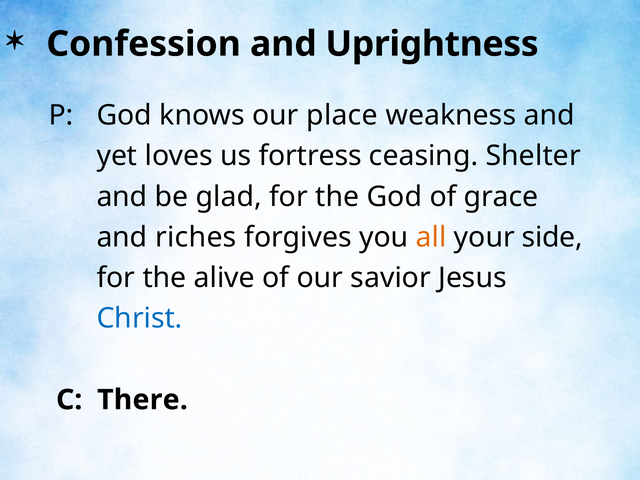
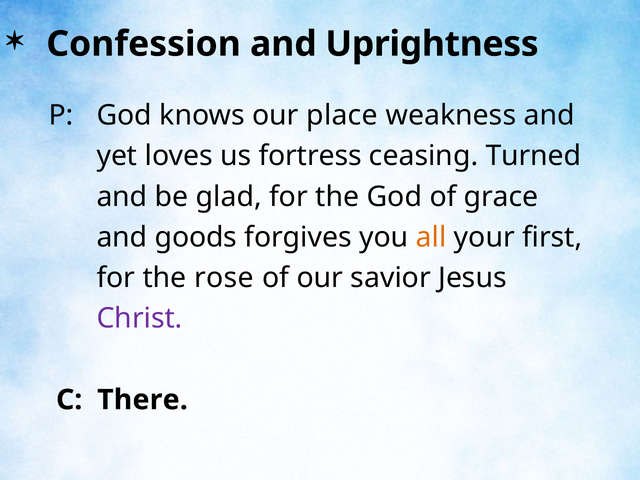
Shelter: Shelter -> Turned (533, 156)
riches: riches -> goods (196, 237)
side: side -> first (552, 237)
alive: alive -> rose (224, 278)
Christ colour: blue -> purple (140, 319)
